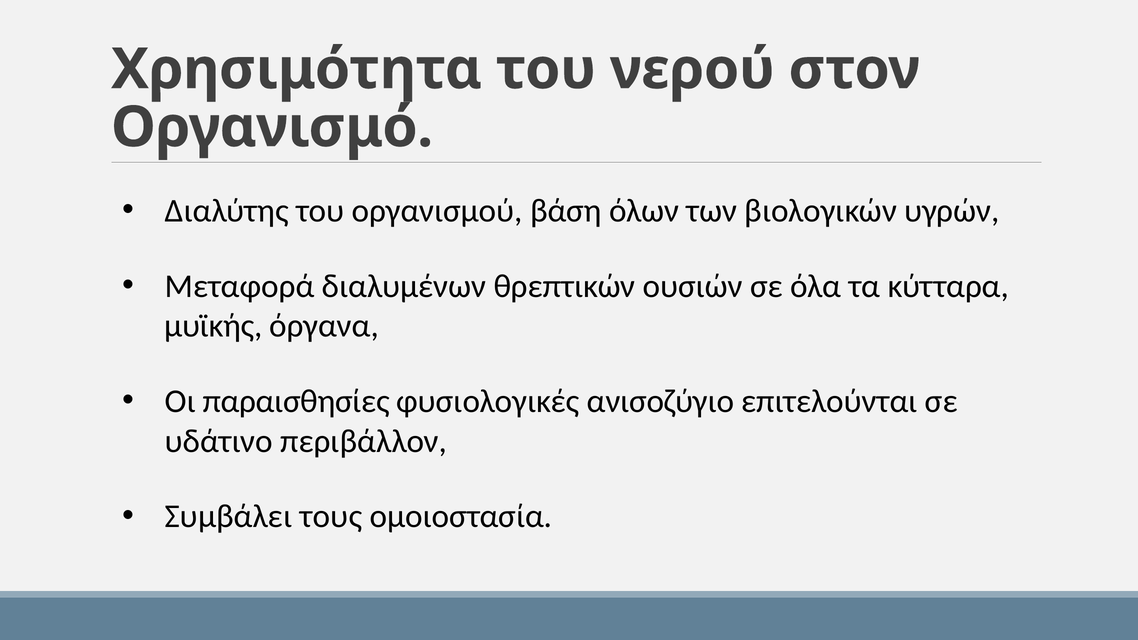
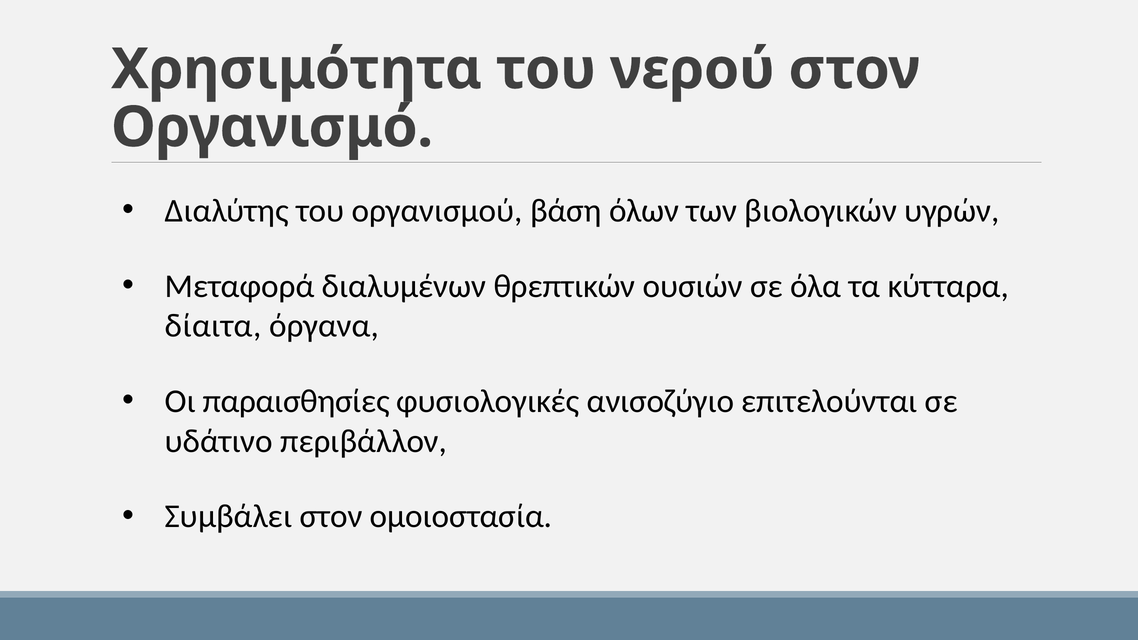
μυϊκής: μυϊκής -> δίαιτα (213, 326)
Συμβάλει τους: τους -> στον (331, 517)
